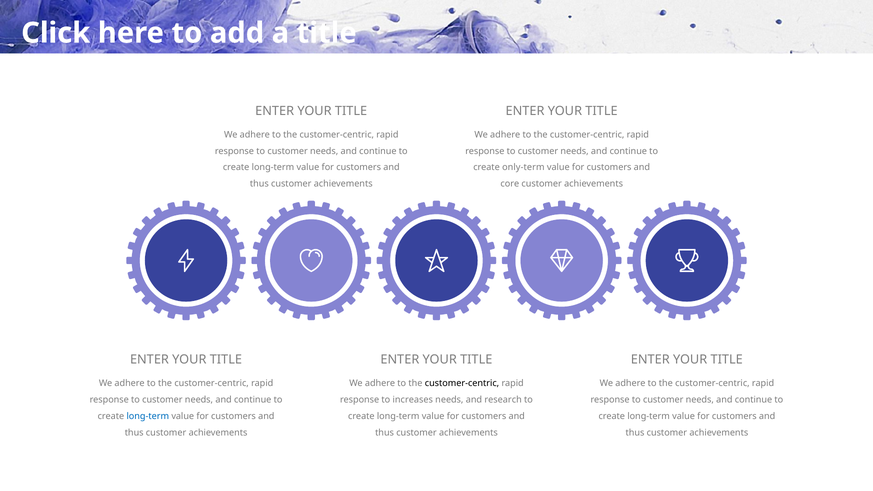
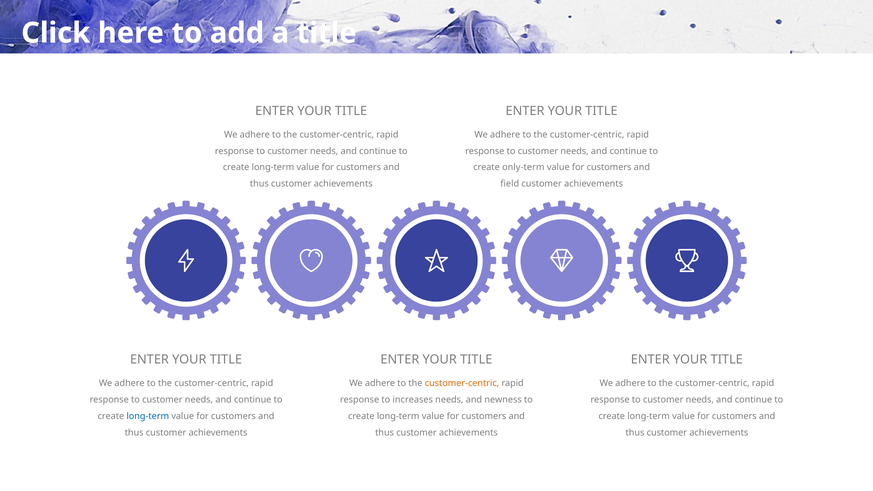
core: core -> field (510, 184)
customer-centric colour: black -> orange (462, 384)
research: research -> newness (503, 400)
